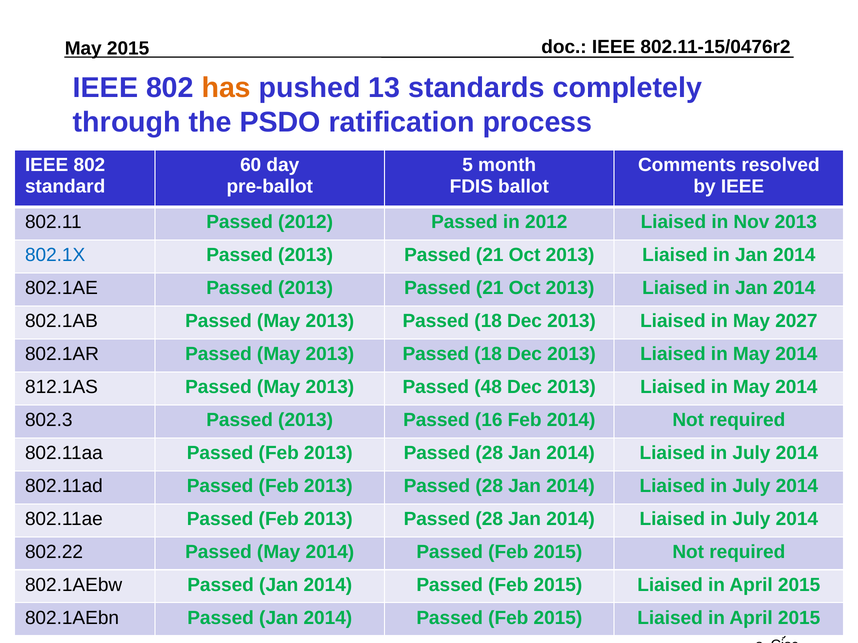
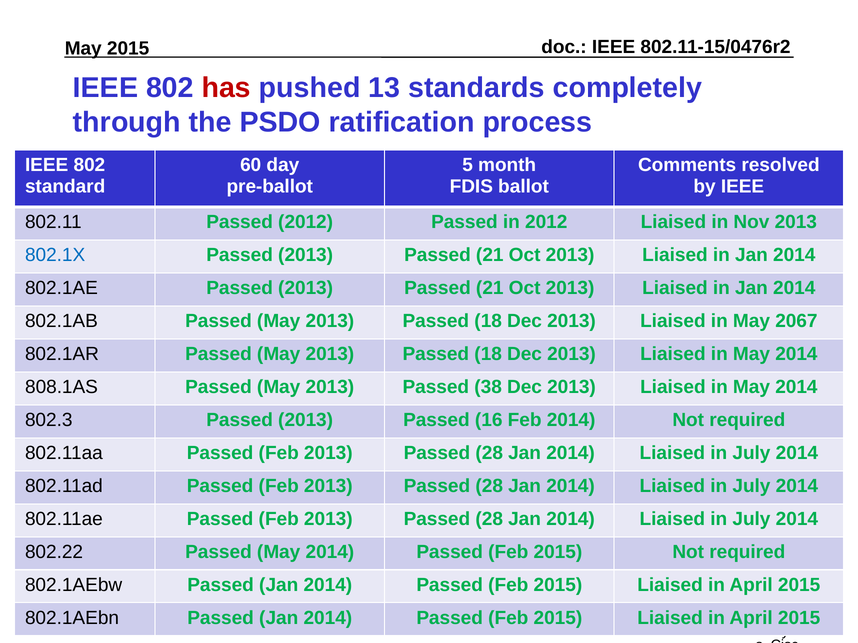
has colour: orange -> red (226, 88)
2027: 2027 -> 2067 (796, 321)
812.1AS: 812.1AS -> 808.1AS (61, 387)
Passed 48: 48 -> 38 (488, 387)
